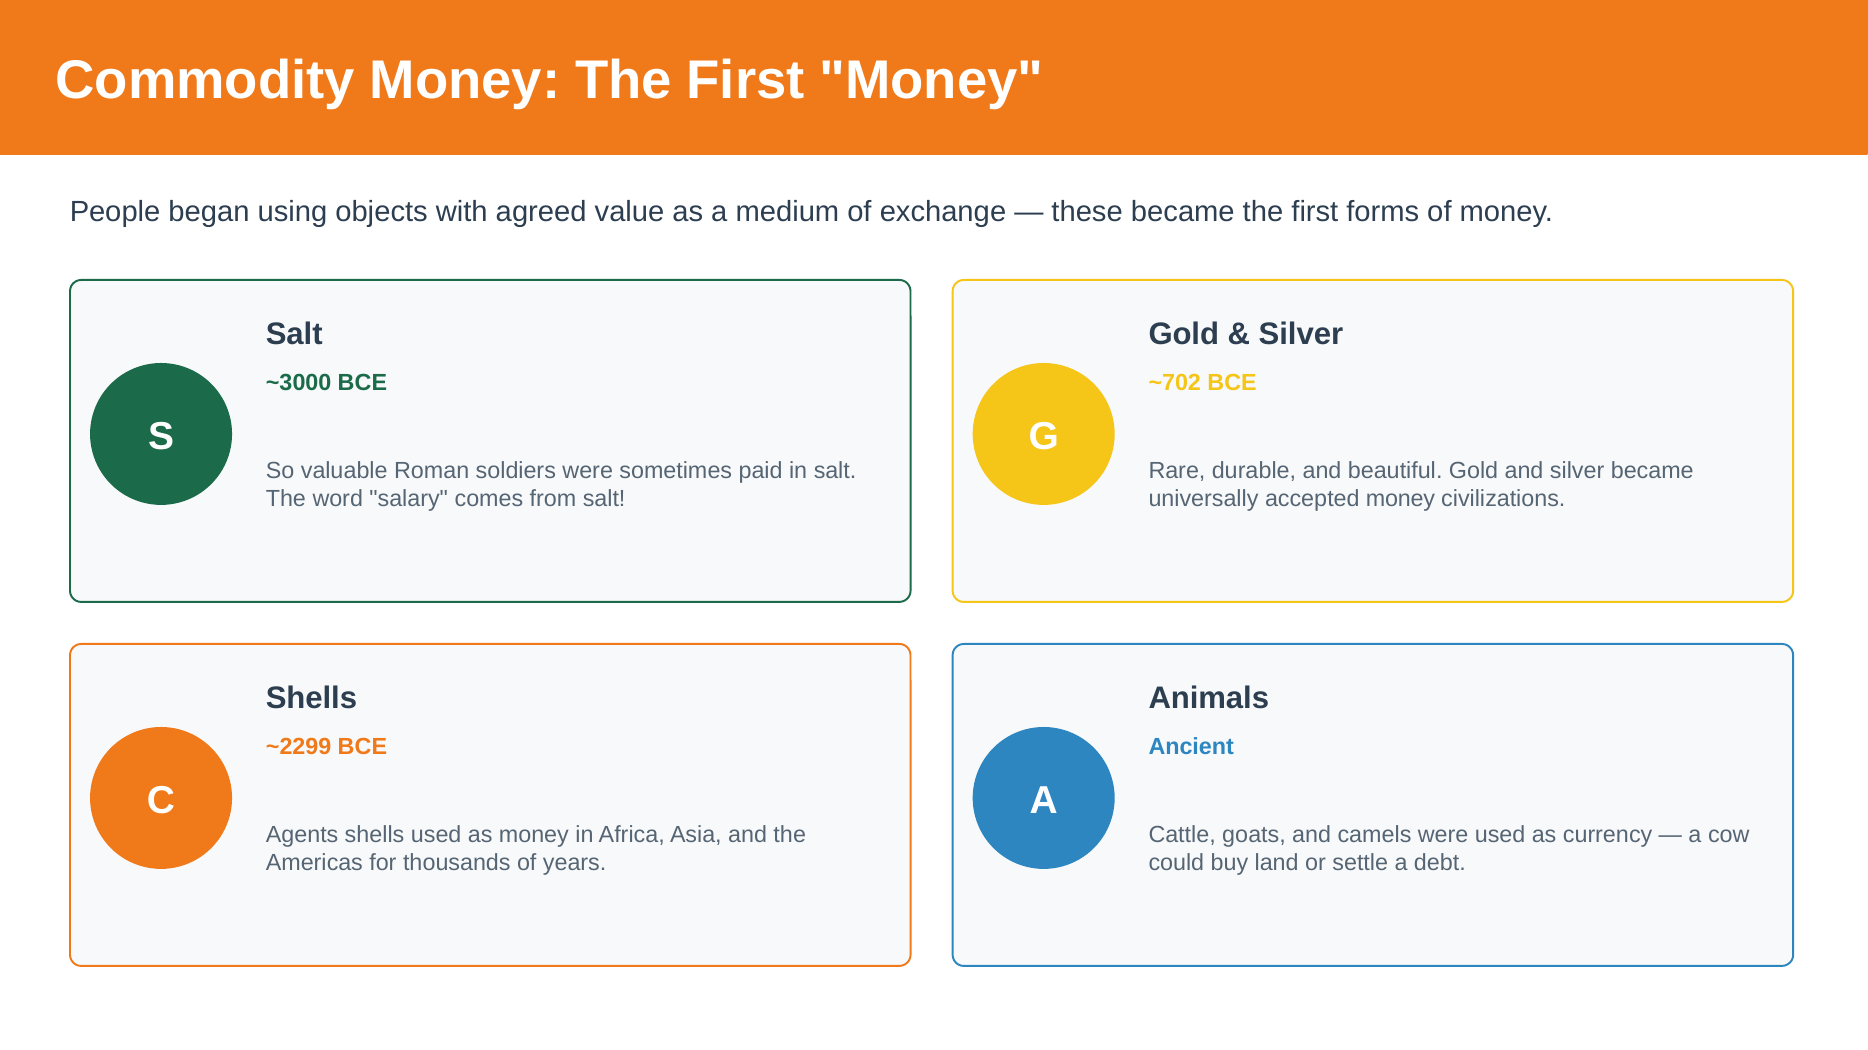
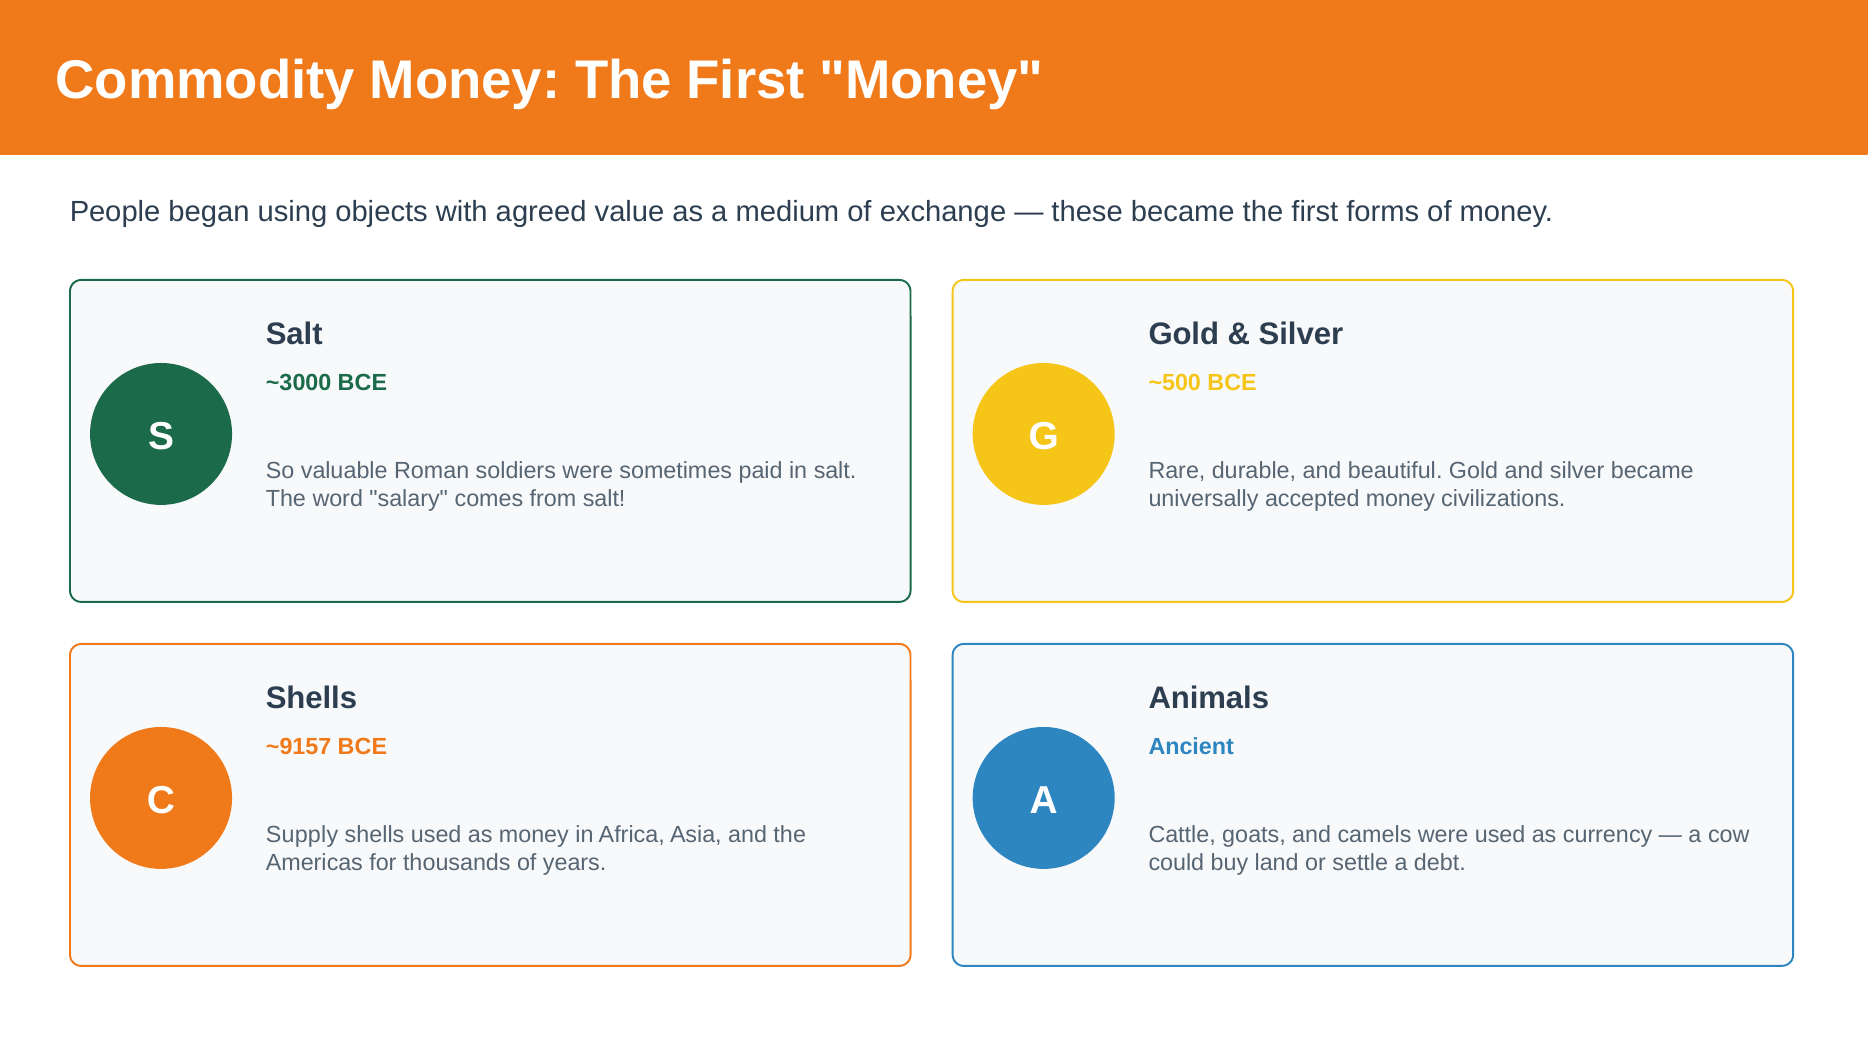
~702: ~702 -> ~500 (1175, 383)
~2299: ~2299 -> ~9157 (299, 748)
Agents: Agents -> Supply (302, 835)
